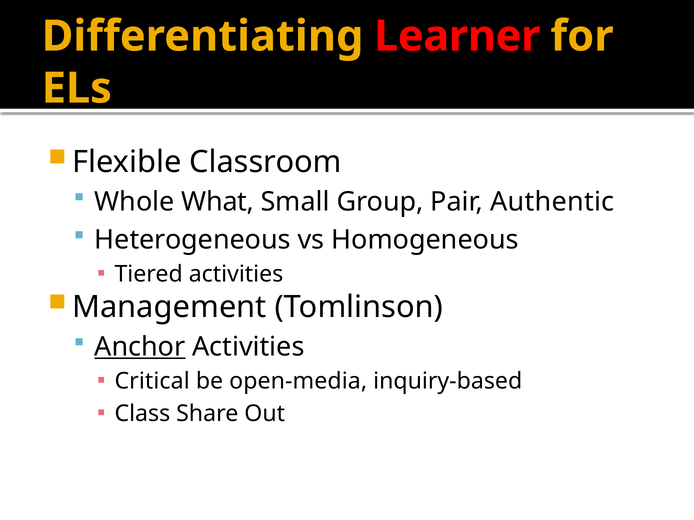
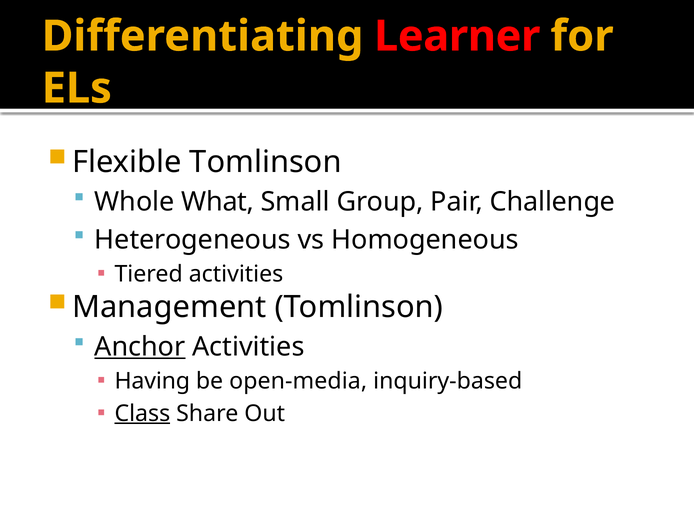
Flexible Classroom: Classroom -> Tomlinson (266, 162)
Authentic: Authentic -> Challenge (553, 202)
Critical: Critical -> Having (152, 381)
Class underline: none -> present (142, 414)
